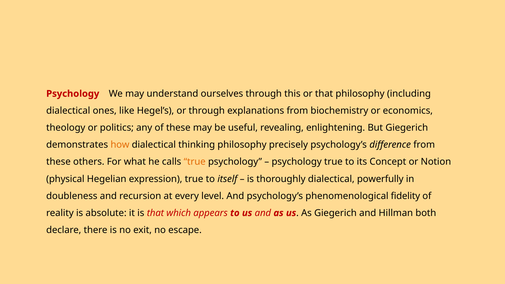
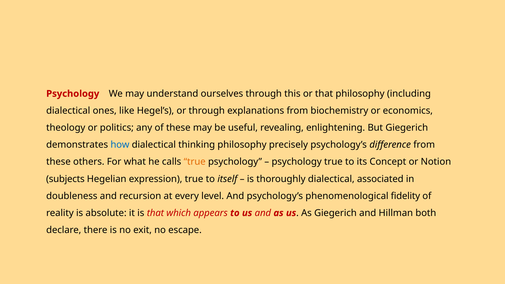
how colour: orange -> blue (120, 145)
physical: physical -> subjects (65, 179)
powerfully: powerfully -> associated (380, 179)
